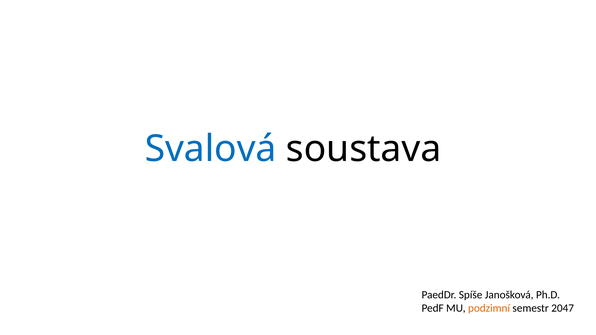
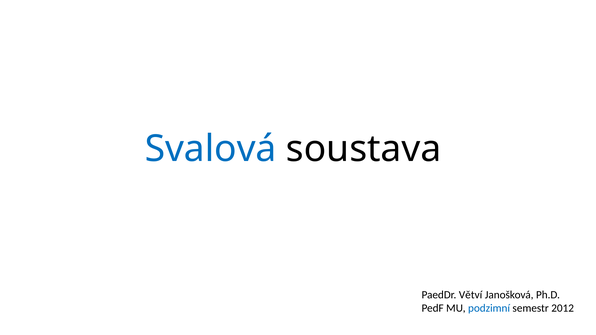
Spíše: Spíše -> Větví (471, 295)
podzimní colour: orange -> blue (489, 308)
2047: 2047 -> 2012 (563, 308)
